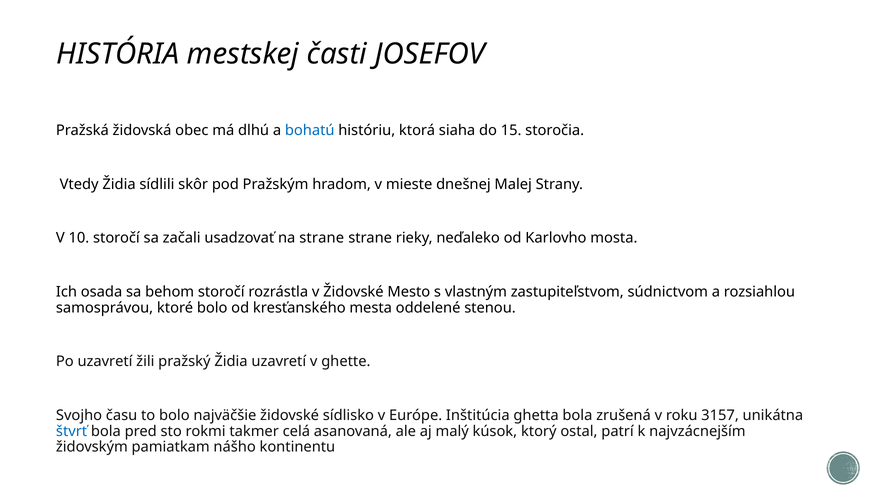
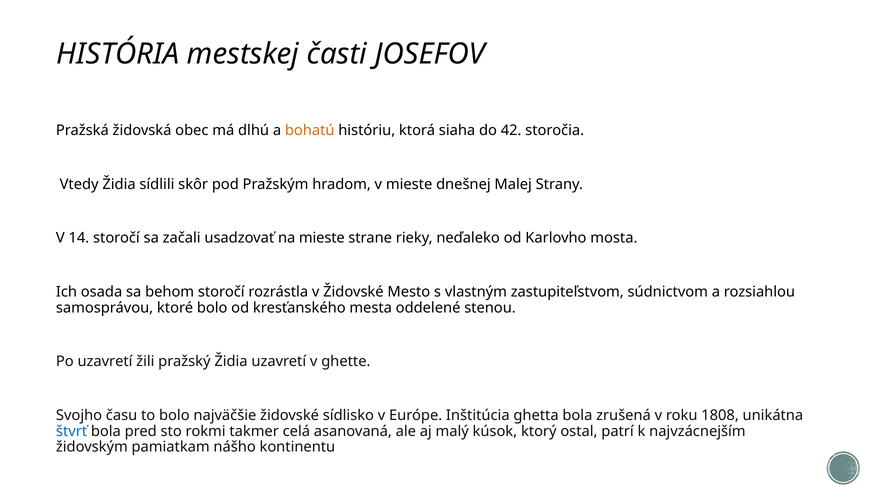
bohatú colour: blue -> orange (310, 131)
15: 15 -> 42 (511, 131)
10: 10 -> 14 (79, 238)
na strane: strane -> mieste (322, 238)
3157: 3157 -> 1808 (720, 416)
